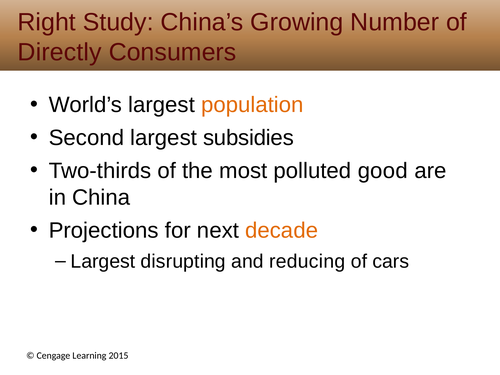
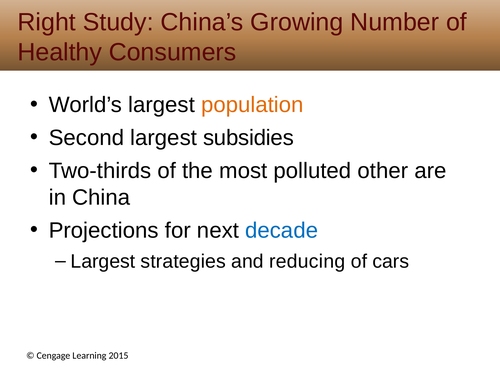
Directly: Directly -> Healthy (60, 52)
good: good -> other (383, 171)
decade colour: orange -> blue (282, 230)
disrupting: disrupting -> strategies (183, 261)
